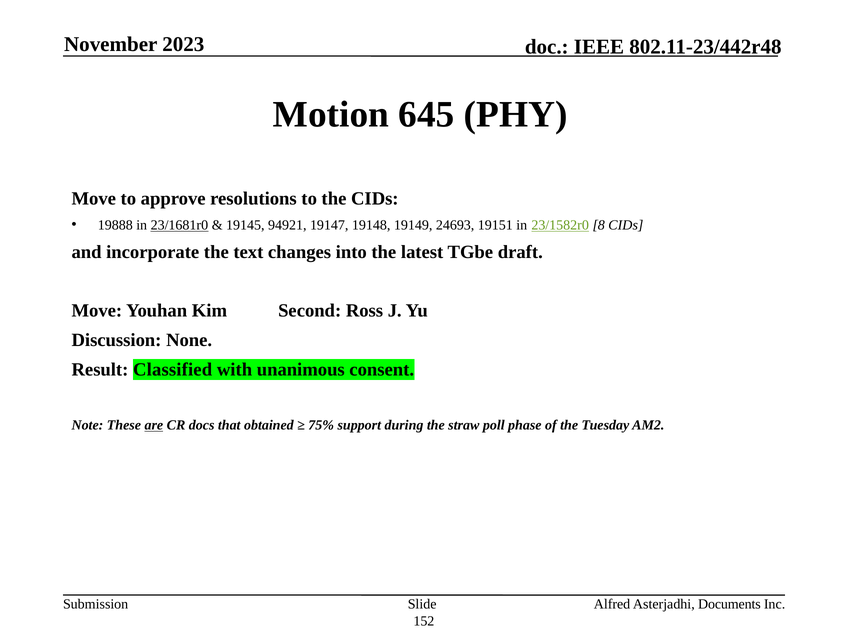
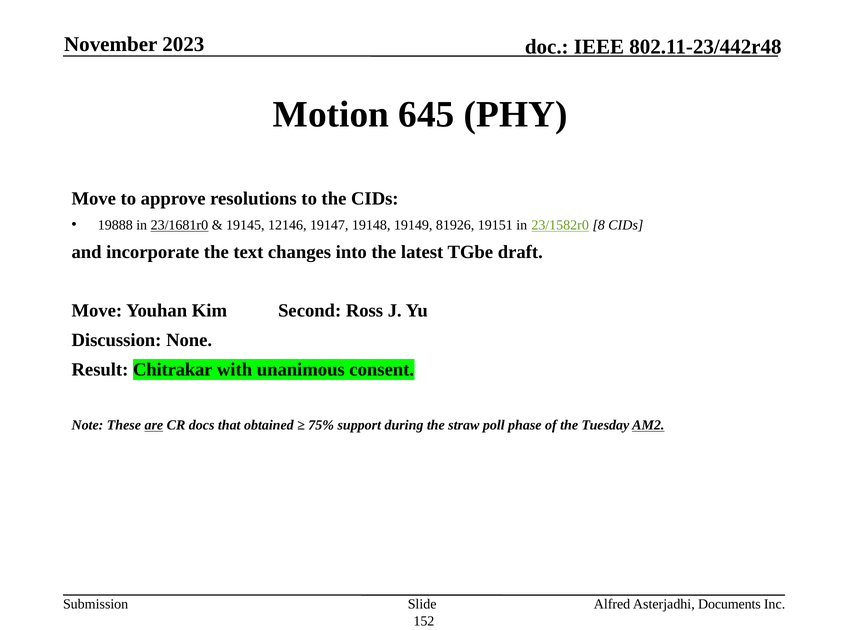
94921: 94921 -> 12146 (287, 225)
24693: 24693 -> 81926 (455, 225)
Classified: Classified -> Chitrakar (173, 370)
AM2 underline: none -> present (648, 426)
